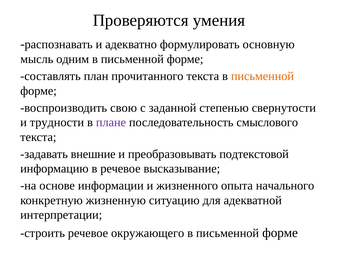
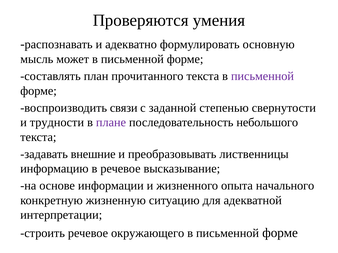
одним: одним -> может (73, 59)
письменной colour: orange -> purple (262, 76)
свою: свою -> связи (124, 108)
смыслового: смыслового -> небольшого (267, 123)
подтекстовой: подтекстовой -> лиственницы (254, 154)
